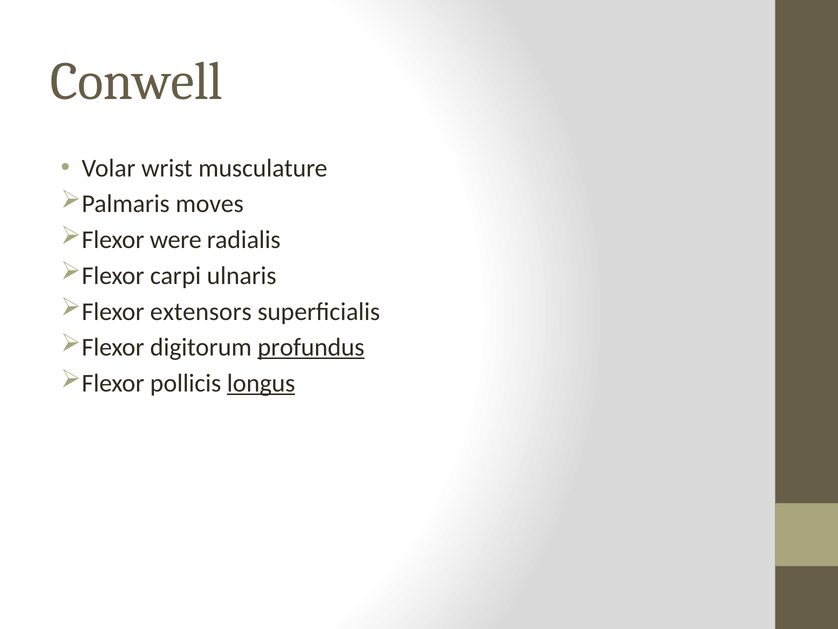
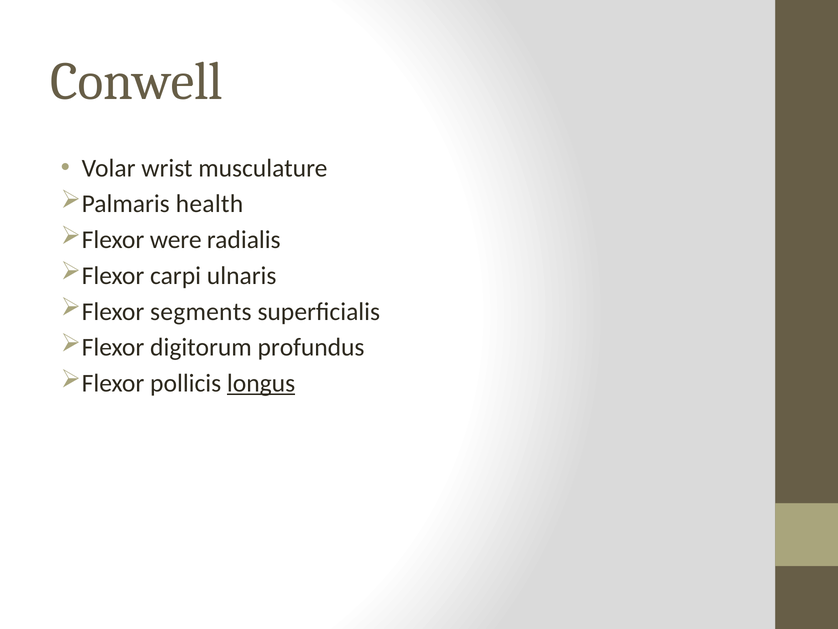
moves: moves -> health (209, 204)
extensors: extensors -> segments (201, 311)
profundus underline: present -> none (311, 347)
